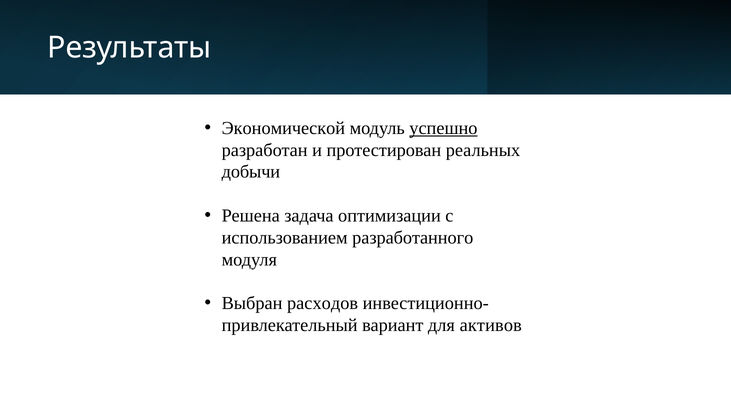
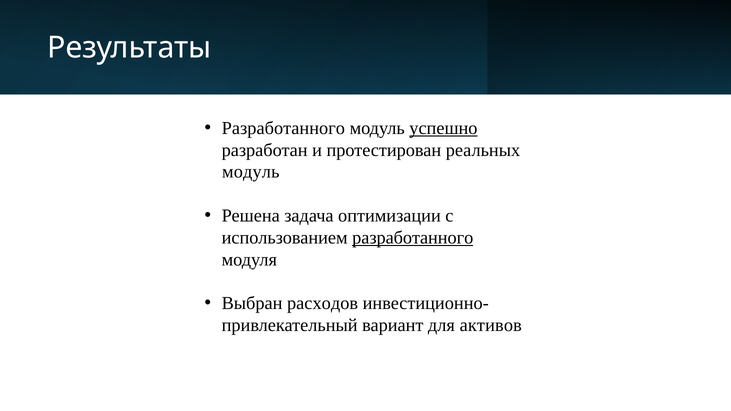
Экономической: Экономической -> Разработанного (283, 128)
добычи: добычи -> модуль (251, 172)
разработанного underline: none -> present (413, 238)
